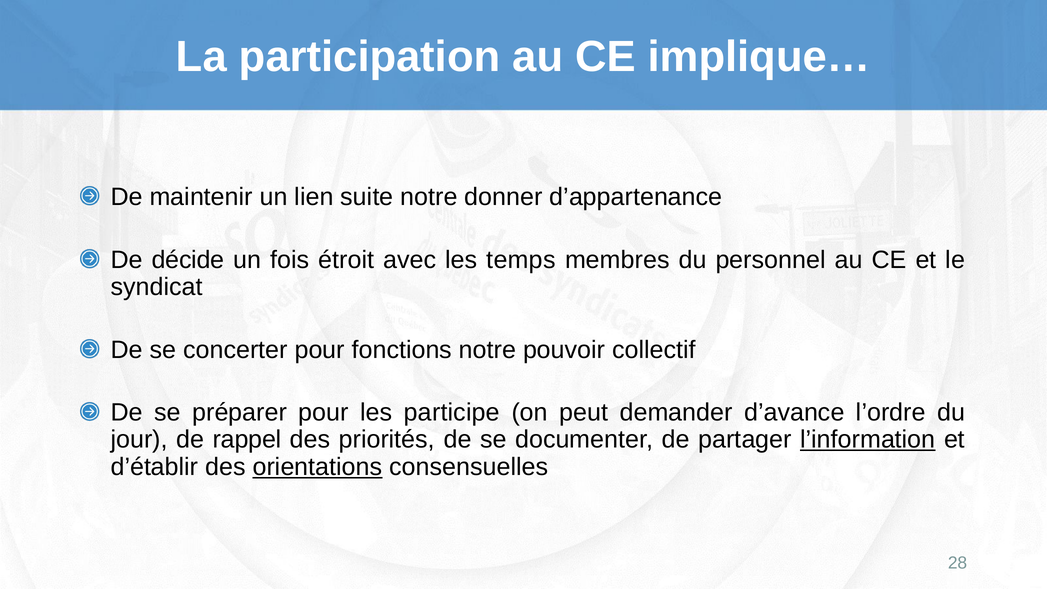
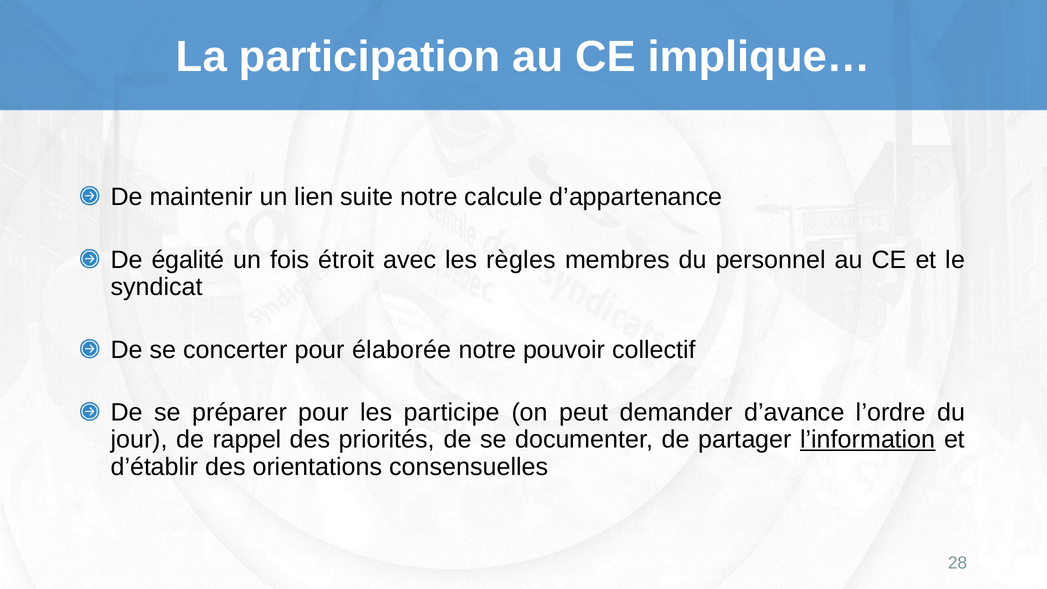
donner: donner -> calcule (503, 197)
décide: décide -> égalité (188, 260)
temps: temps -> règles (521, 260)
fonctions: fonctions -> élaborée (402, 350)
orientations underline: present -> none (317, 467)
